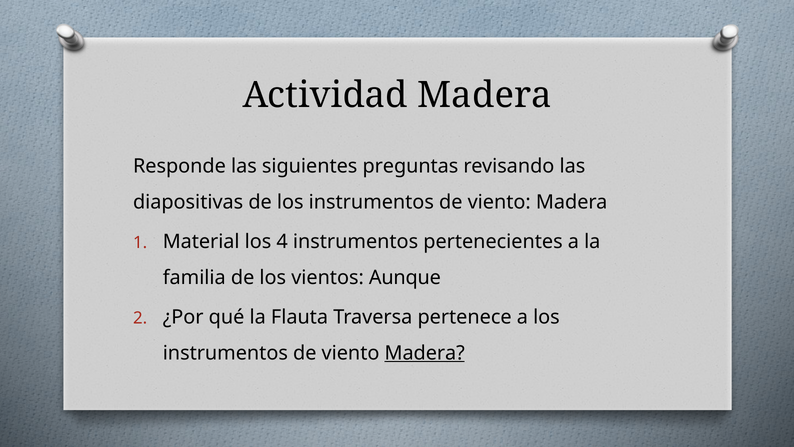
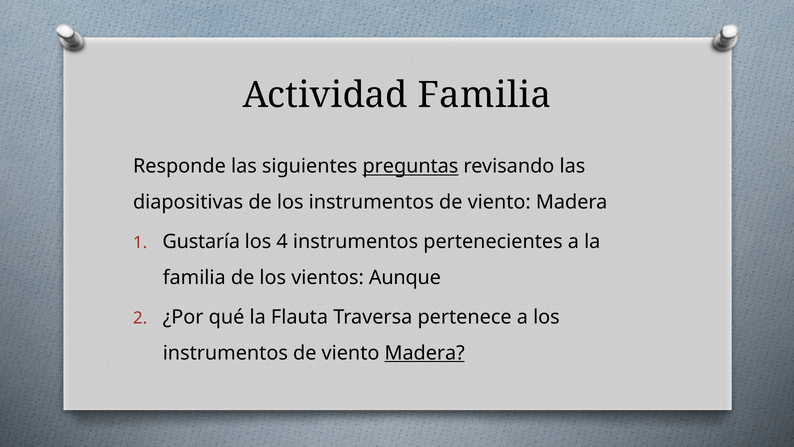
Actividad Madera: Madera -> Familia (484, 95)
preguntas underline: none -> present (410, 166)
Material: Material -> Gustaría (201, 242)
